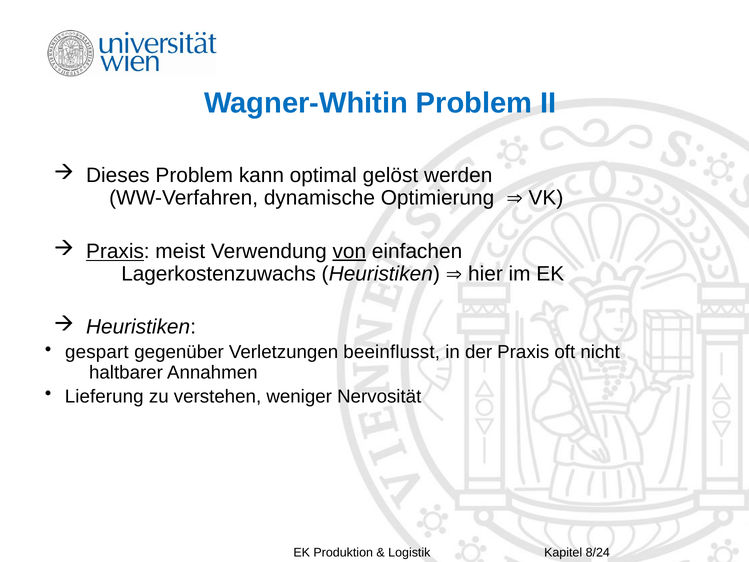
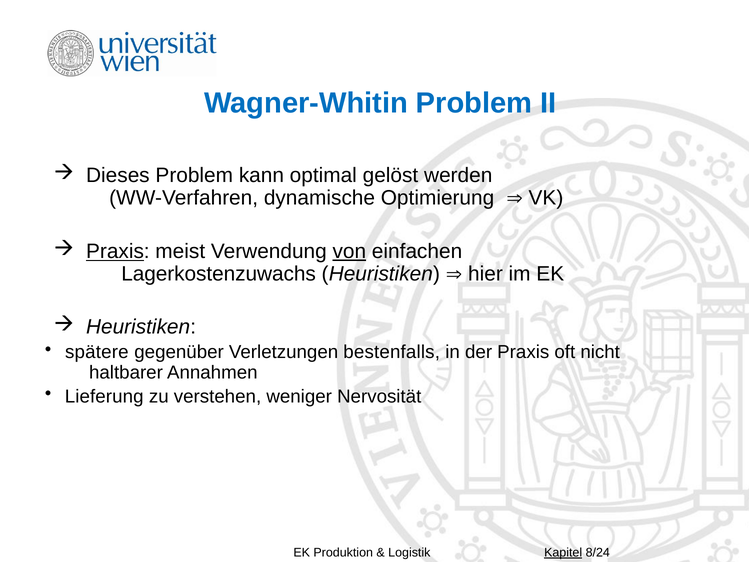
gespart: gespart -> spätere (97, 352)
beeinflusst: beeinflusst -> bestenfalls (392, 352)
Kapitel underline: none -> present (563, 552)
